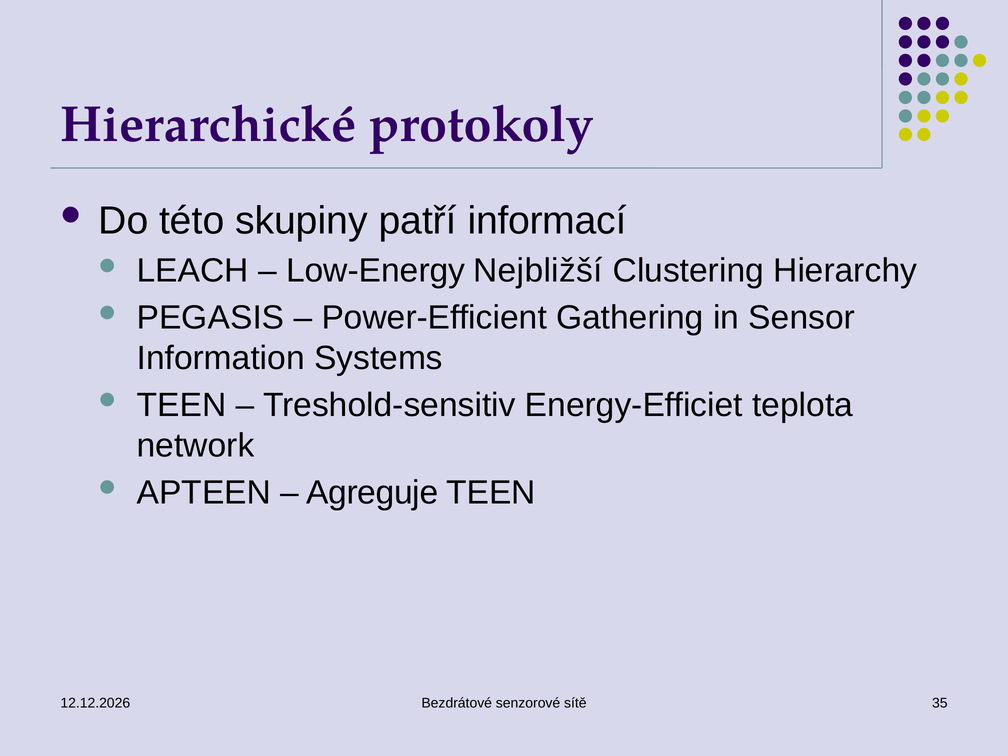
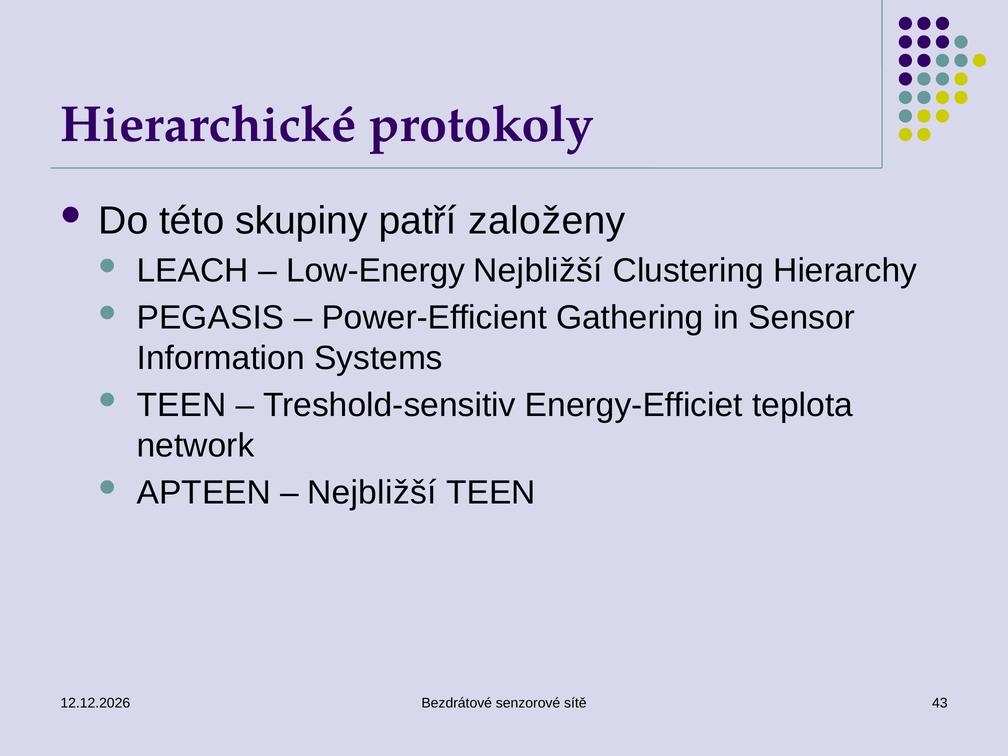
informací: informací -> založeny (547, 221)
Agreguje: Agreguje -> Nejbližší (372, 493)
35: 35 -> 43 (940, 703)
